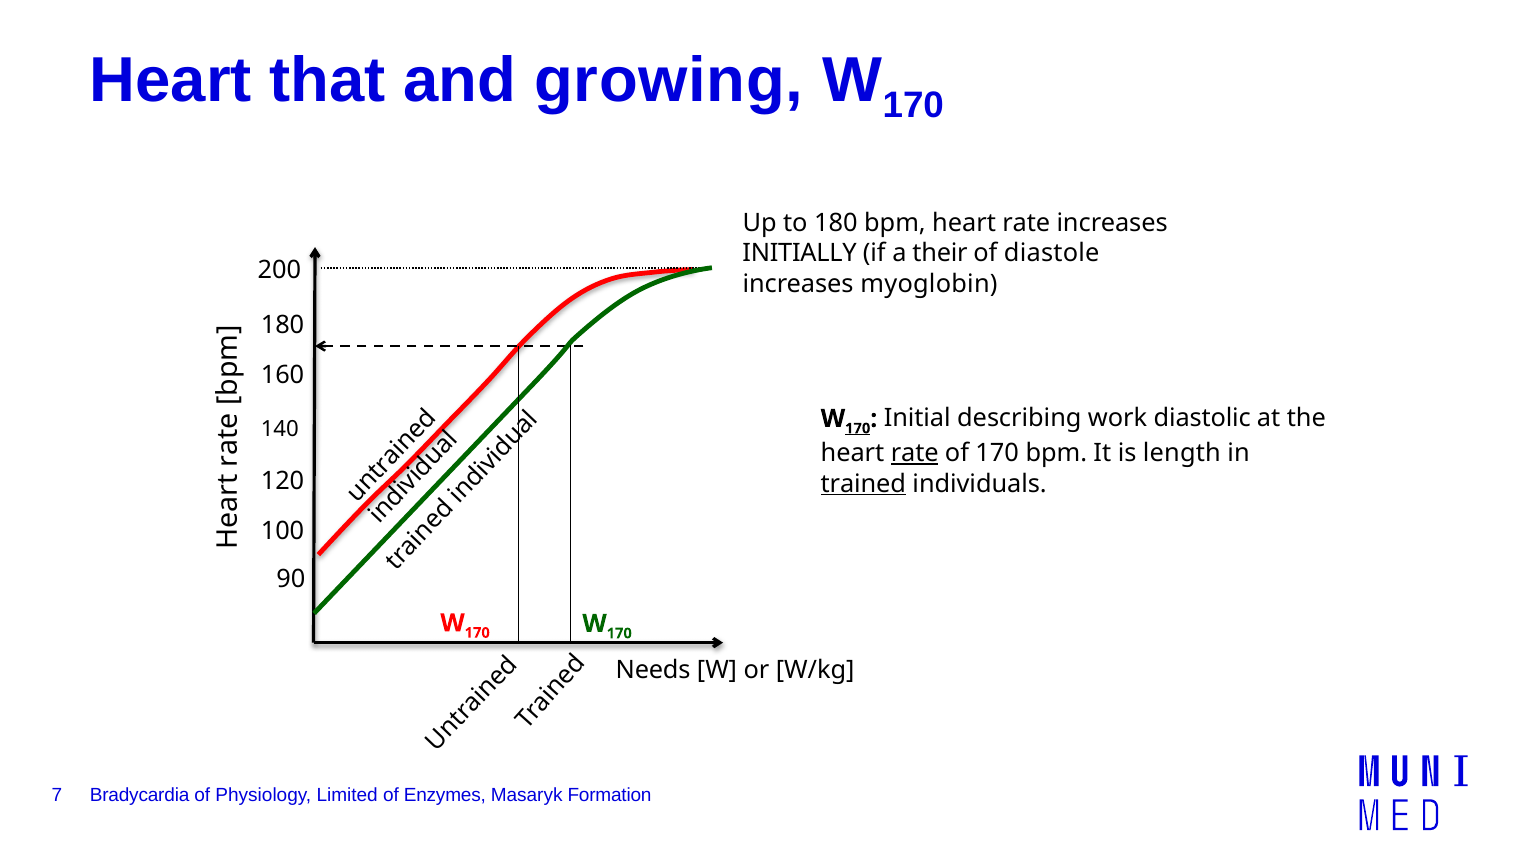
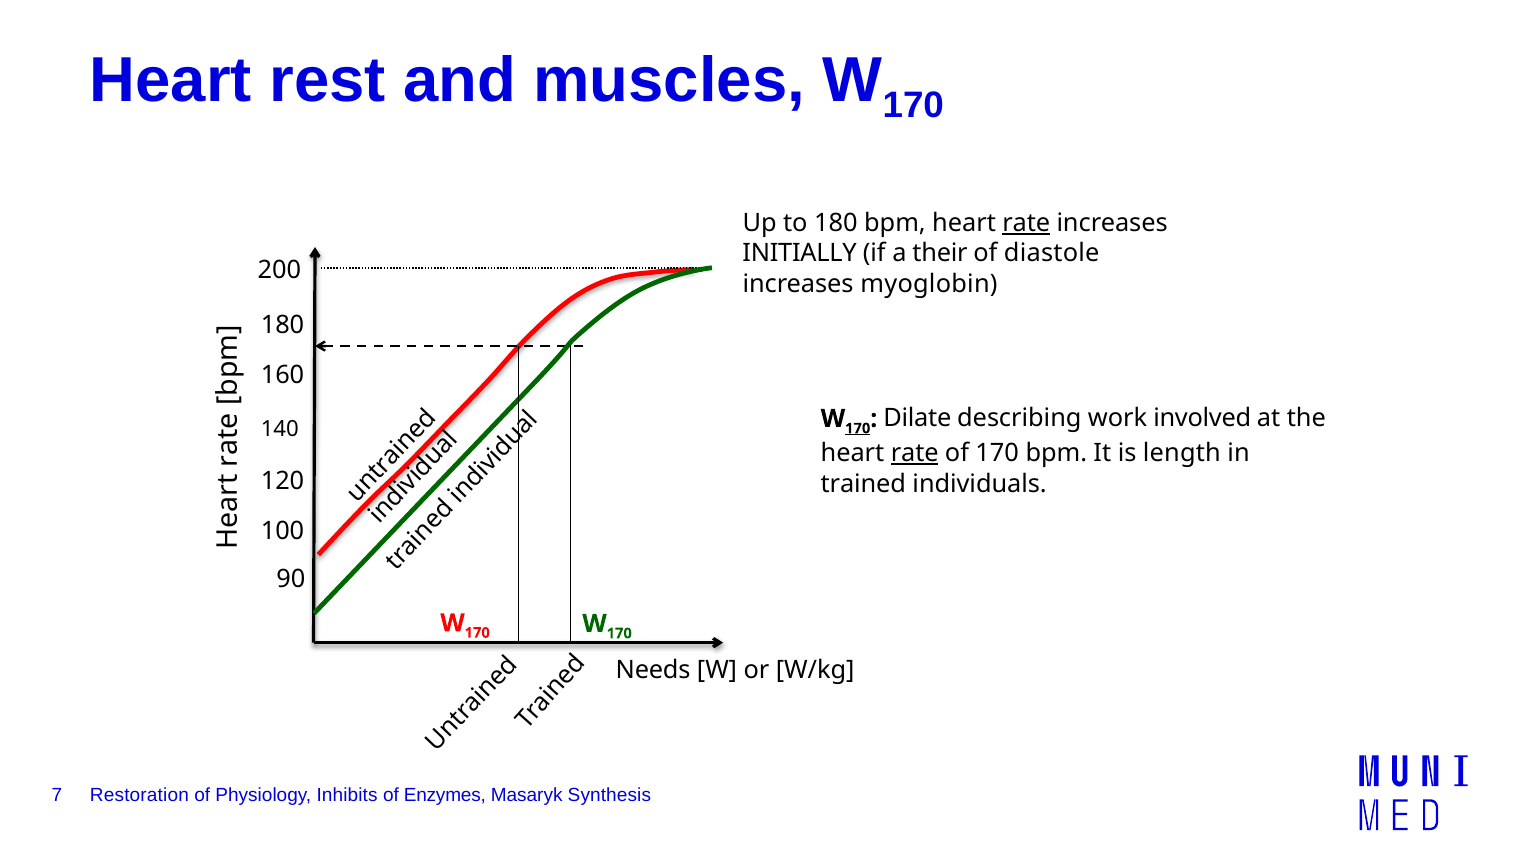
that: that -> rest (328, 81)
growing: growing -> muscles (669, 81)
rate underline: none -> present (1026, 223)
Initial: Initial -> Dilate (917, 418)
diastolic: diastolic -> involved (1202, 418)
trained underline: present -> none (863, 484)
Bradycardia: Bradycardia -> Restoration (139, 795)
Limited: Limited -> Inhibits (347, 795)
Formation: Formation -> Synthesis (609, 795)
